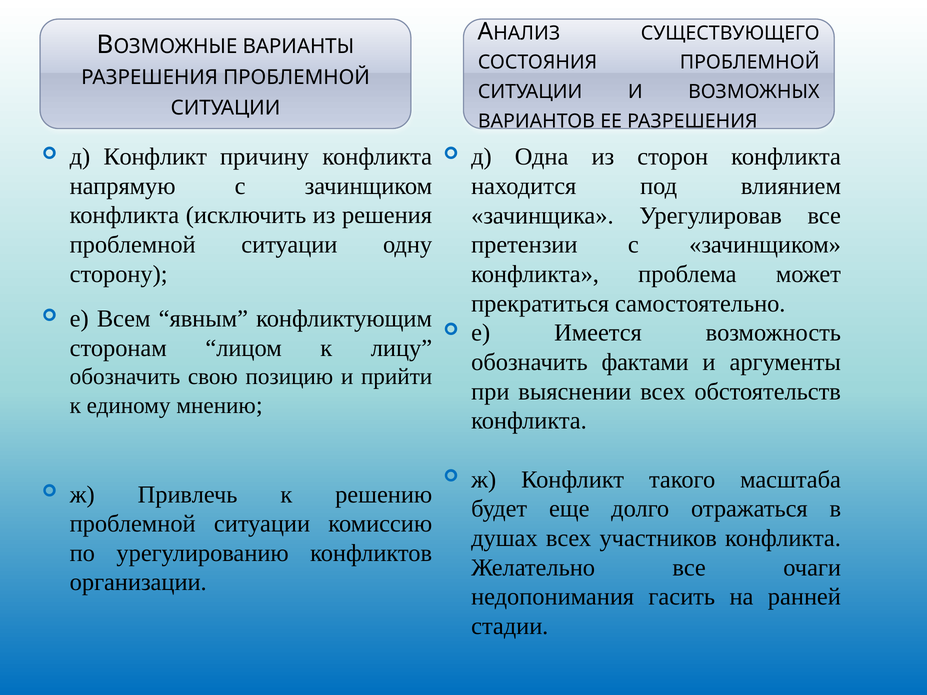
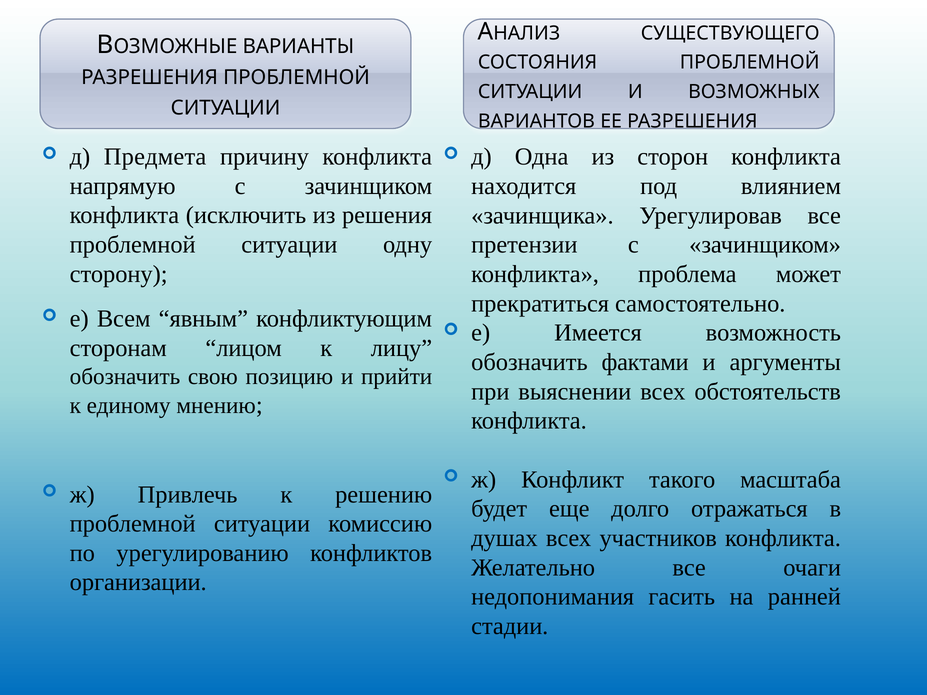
д Конфликт: Конфликт -> Предмета (155, 157)
